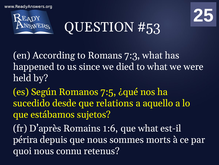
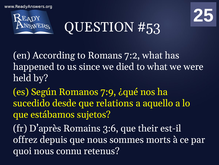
7:3: 7:3 -> 7:2 (132, 55)
7:5: 7:5 -> 7:9 (108, 92)
1:6: 1:6 -> 3:6 (111, 128)
que what: what -> their (148, 128)
périra: périra -> offrez (25, 139)
